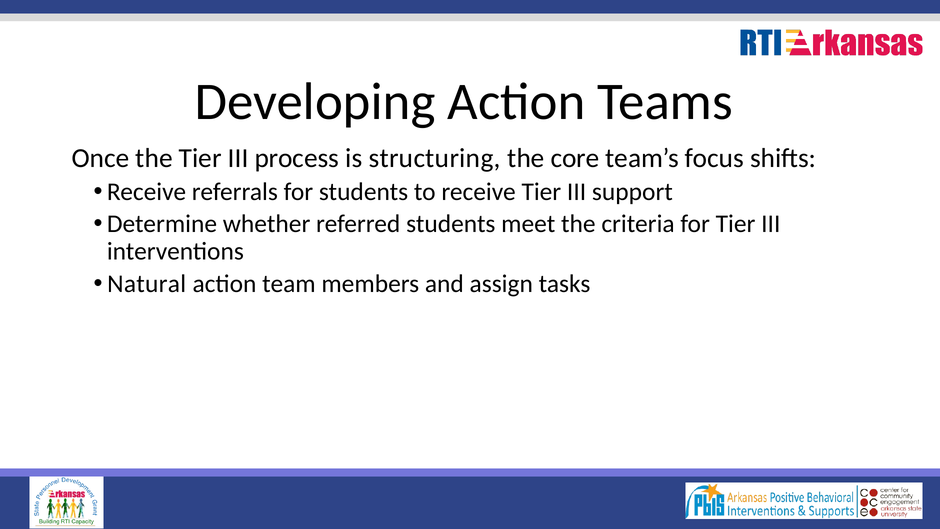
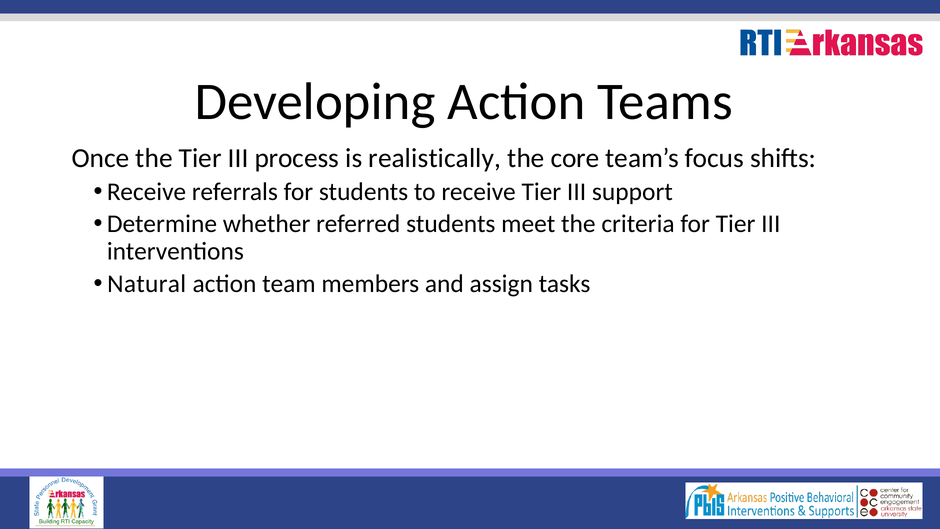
structuring: structuring -> realistically (435, 158)
